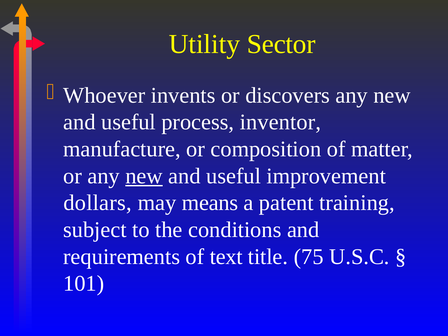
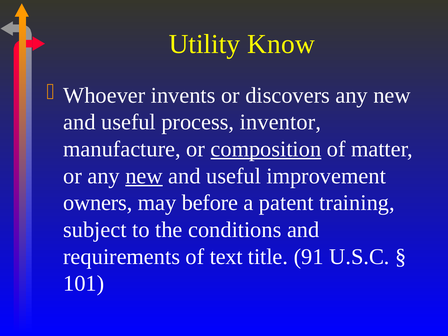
Sector: Sector -> Know (281, 44)
composition underline: none -> present (266, 149)
dollars: dollars -> owners (98, 203)
means: means -> before (210, 203)
75: 75 -> 91 (309, 257)
